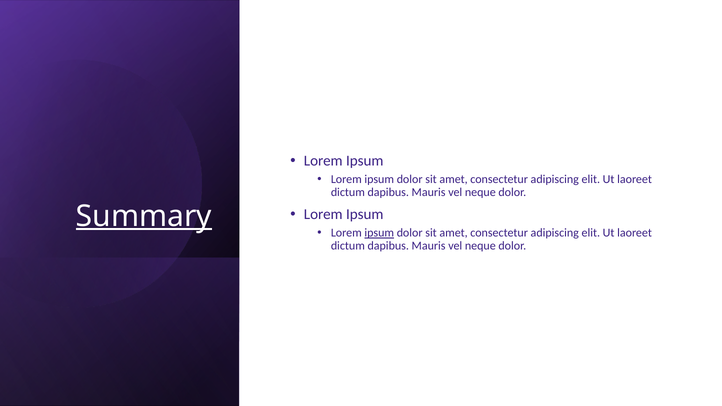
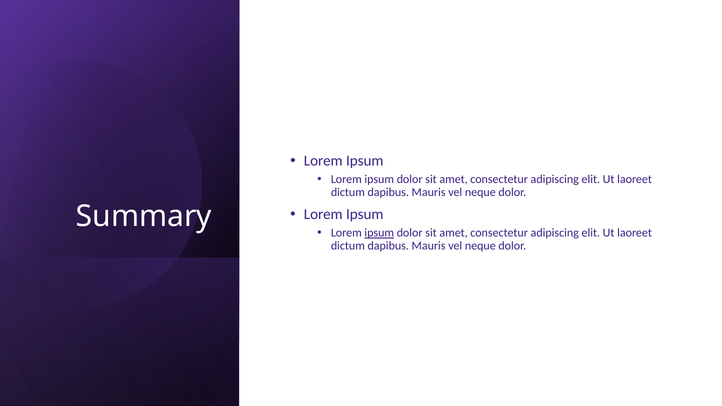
Summary underline: present -> none (144, 216)
